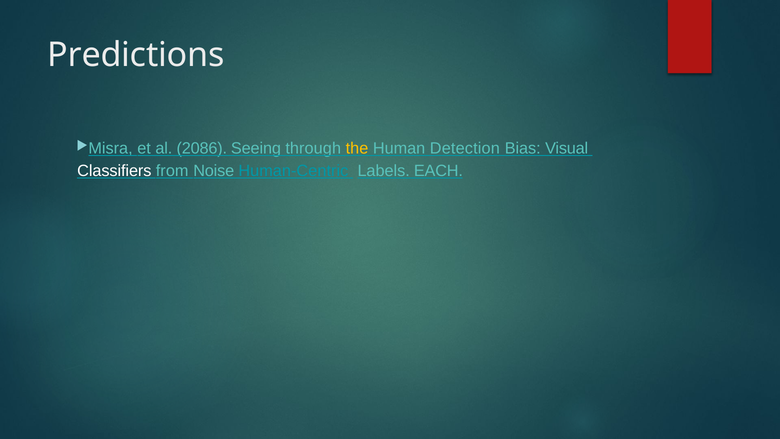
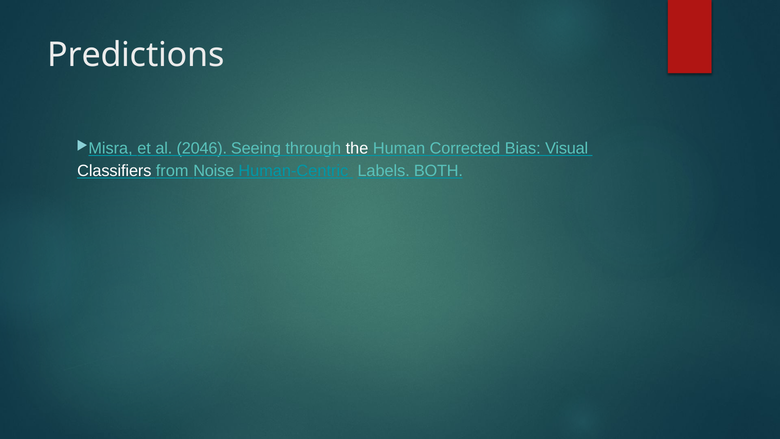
2086: 2086 -> 2046 (202, 148)
the colour: yellow -> white (357, 148)
Detection: Detection -> Corrected (465, 148)
EACH: EACH -> BOTH (438, 171)
